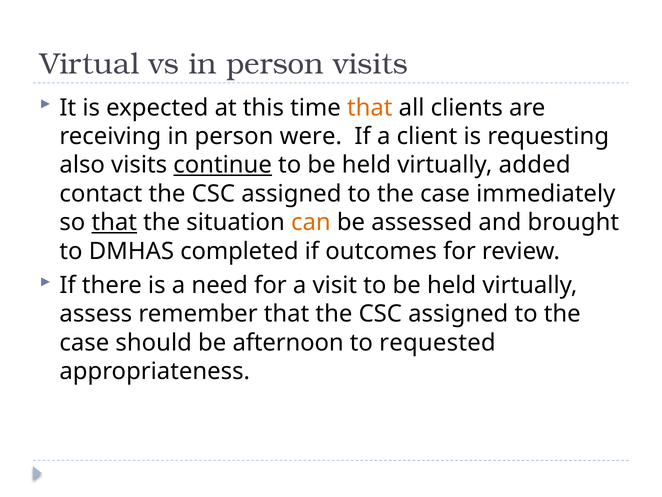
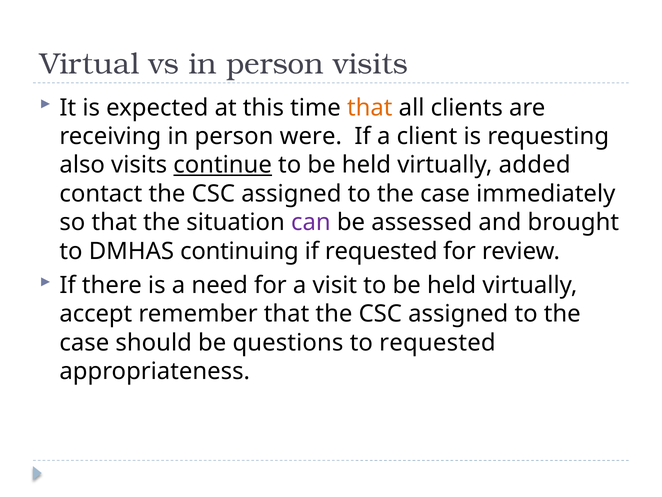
that underline: present -> none (114, 222)
can colour: orange -> purple (311, 222)
completed: completed -> continuing (239, 251)
if outcomes: outcomes -> requested (381, 251)
assess: assess -> accept (96, 314)
afternoon: afternoon -> questions (288, 342)
